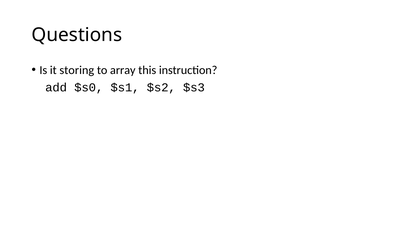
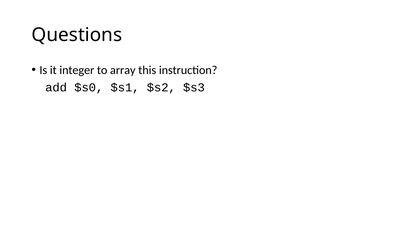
storing: storing -> integer (77, 70)
